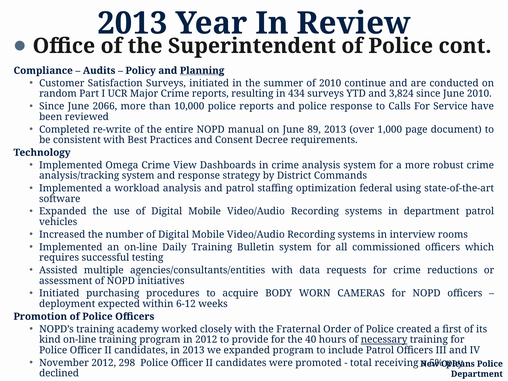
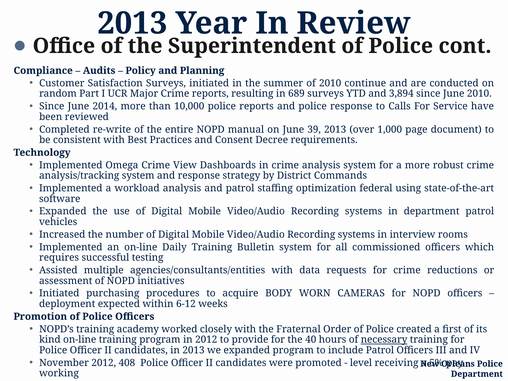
Planning underline: present -> none (202, 71)
434: 434 -> 689 (296, 94)
3,824: 3,824 -> 3,894 (401, 94)
June 2066: 2066 -> 2014 (105, 106)
89: 89 -> 39 (314, 129)
298: 298 -> 408 (127, 363)
total: total -> level (361, 363)
declined: declined -> working (59, 373)
